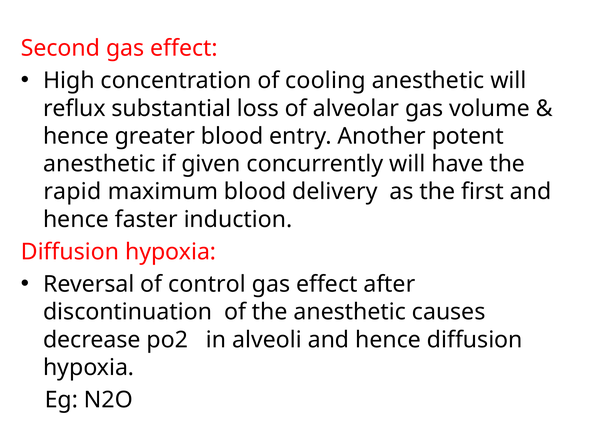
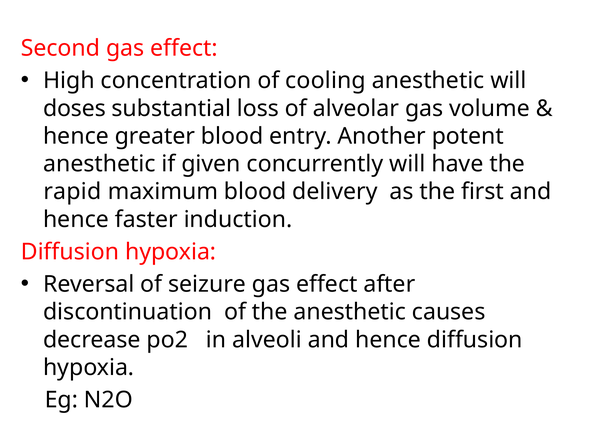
reflux: reflux -> doses (74, 108)
control: control -> seizure (207, 284)
